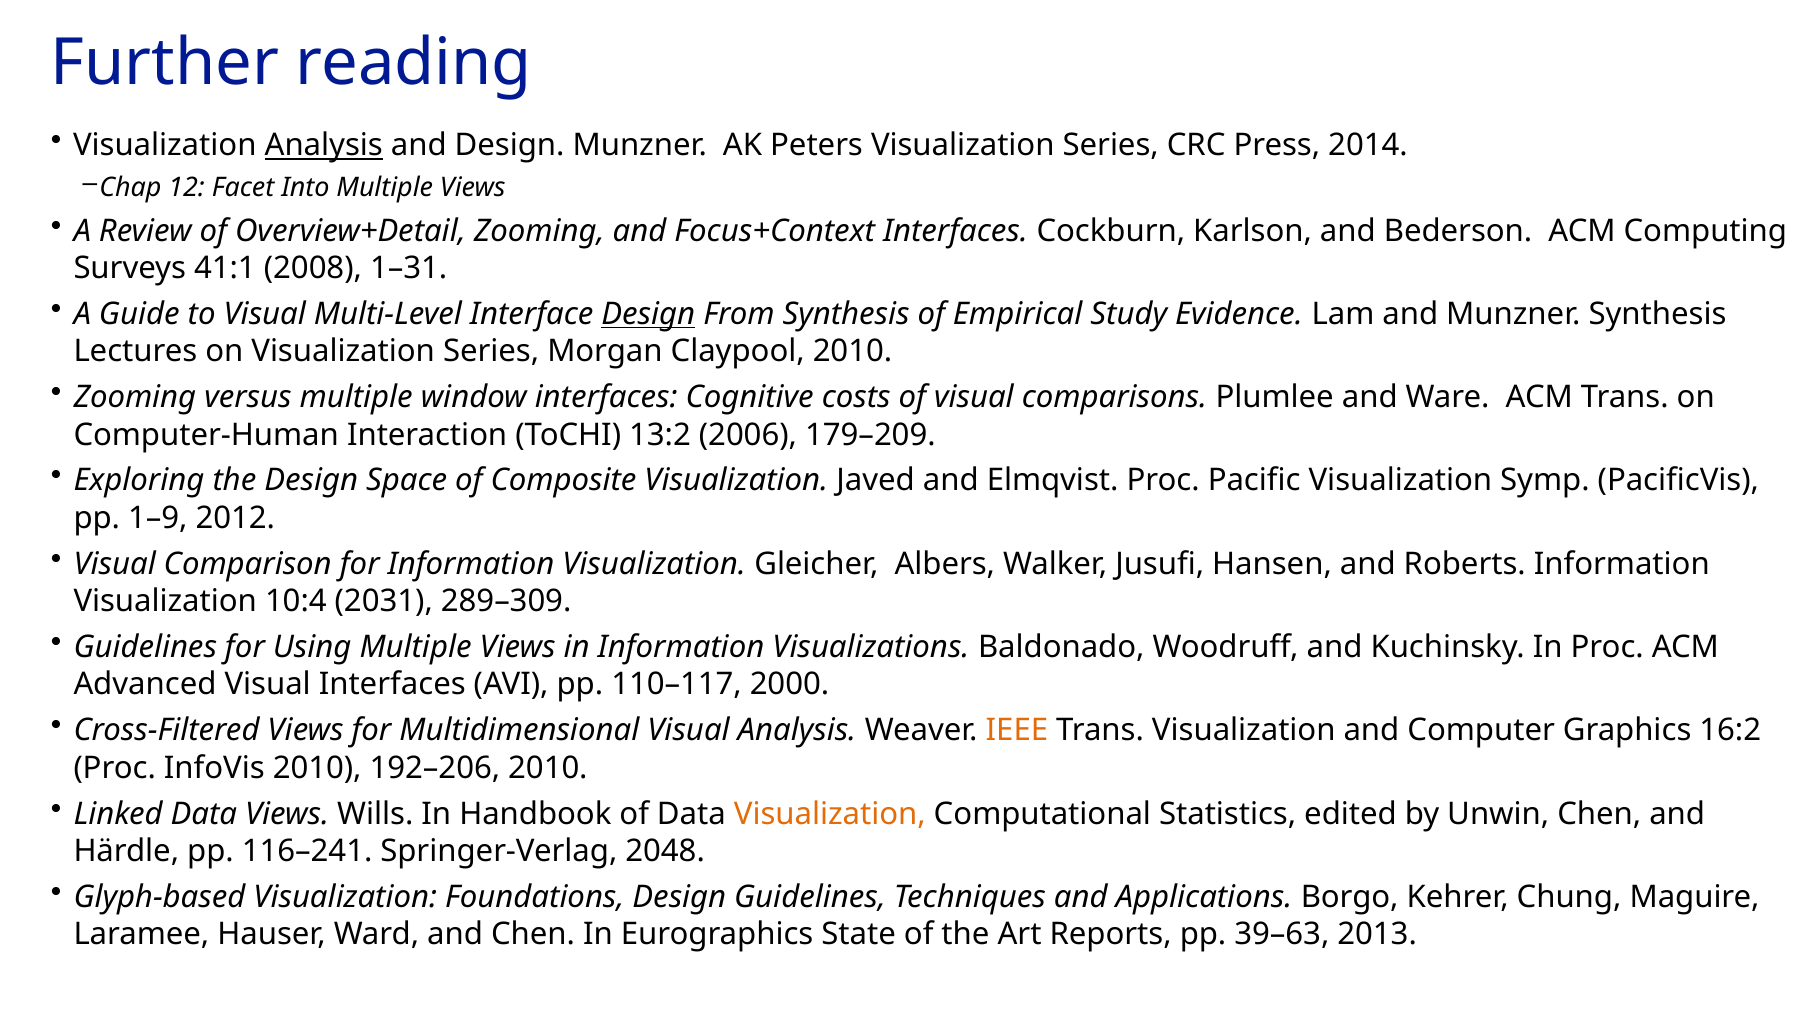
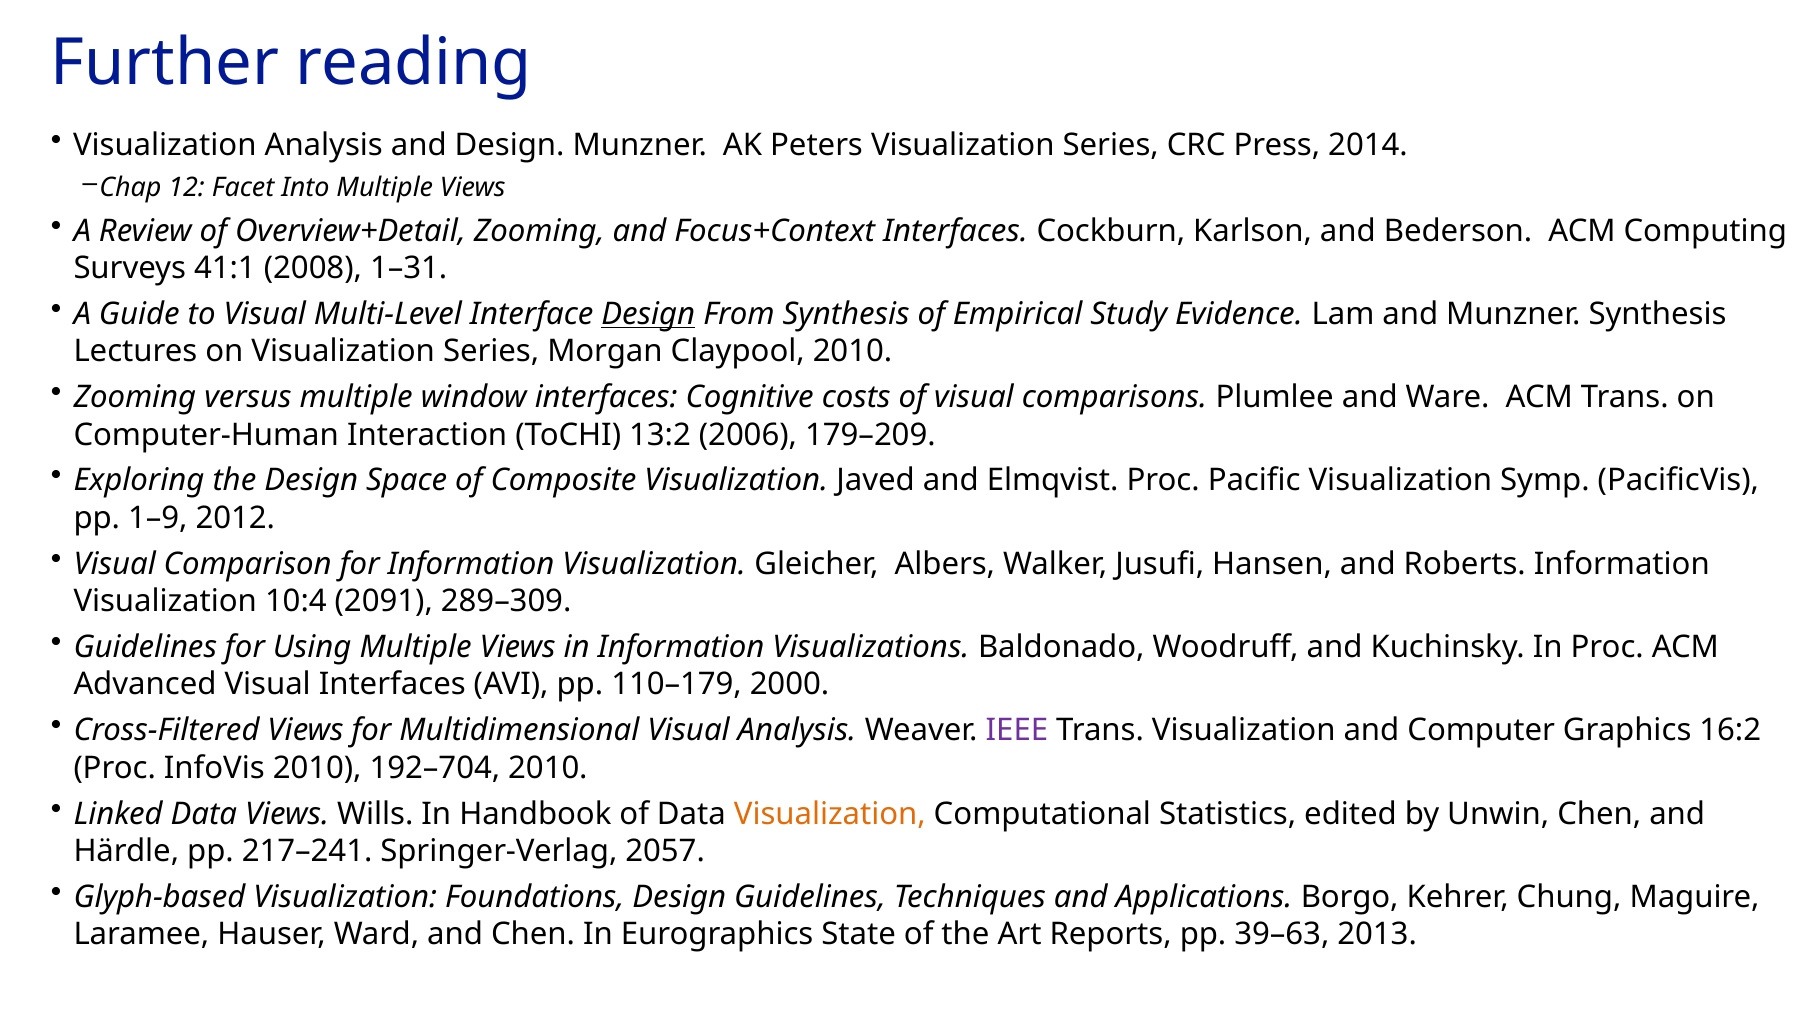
Analysis underline: present -> none (324, 146)
2031: 2031 -> 2091 (384, 601)
110–117: 110–117 -> 110–179 (677, 685)
IEEE colour: orange -> purple (1017, 730)
192–206: 192–206 -> 192–704 (435, 768)
116–241: 116–241 -> 217–241 (307, 851)
2048: 2048 -> 2057 (665, 851)
